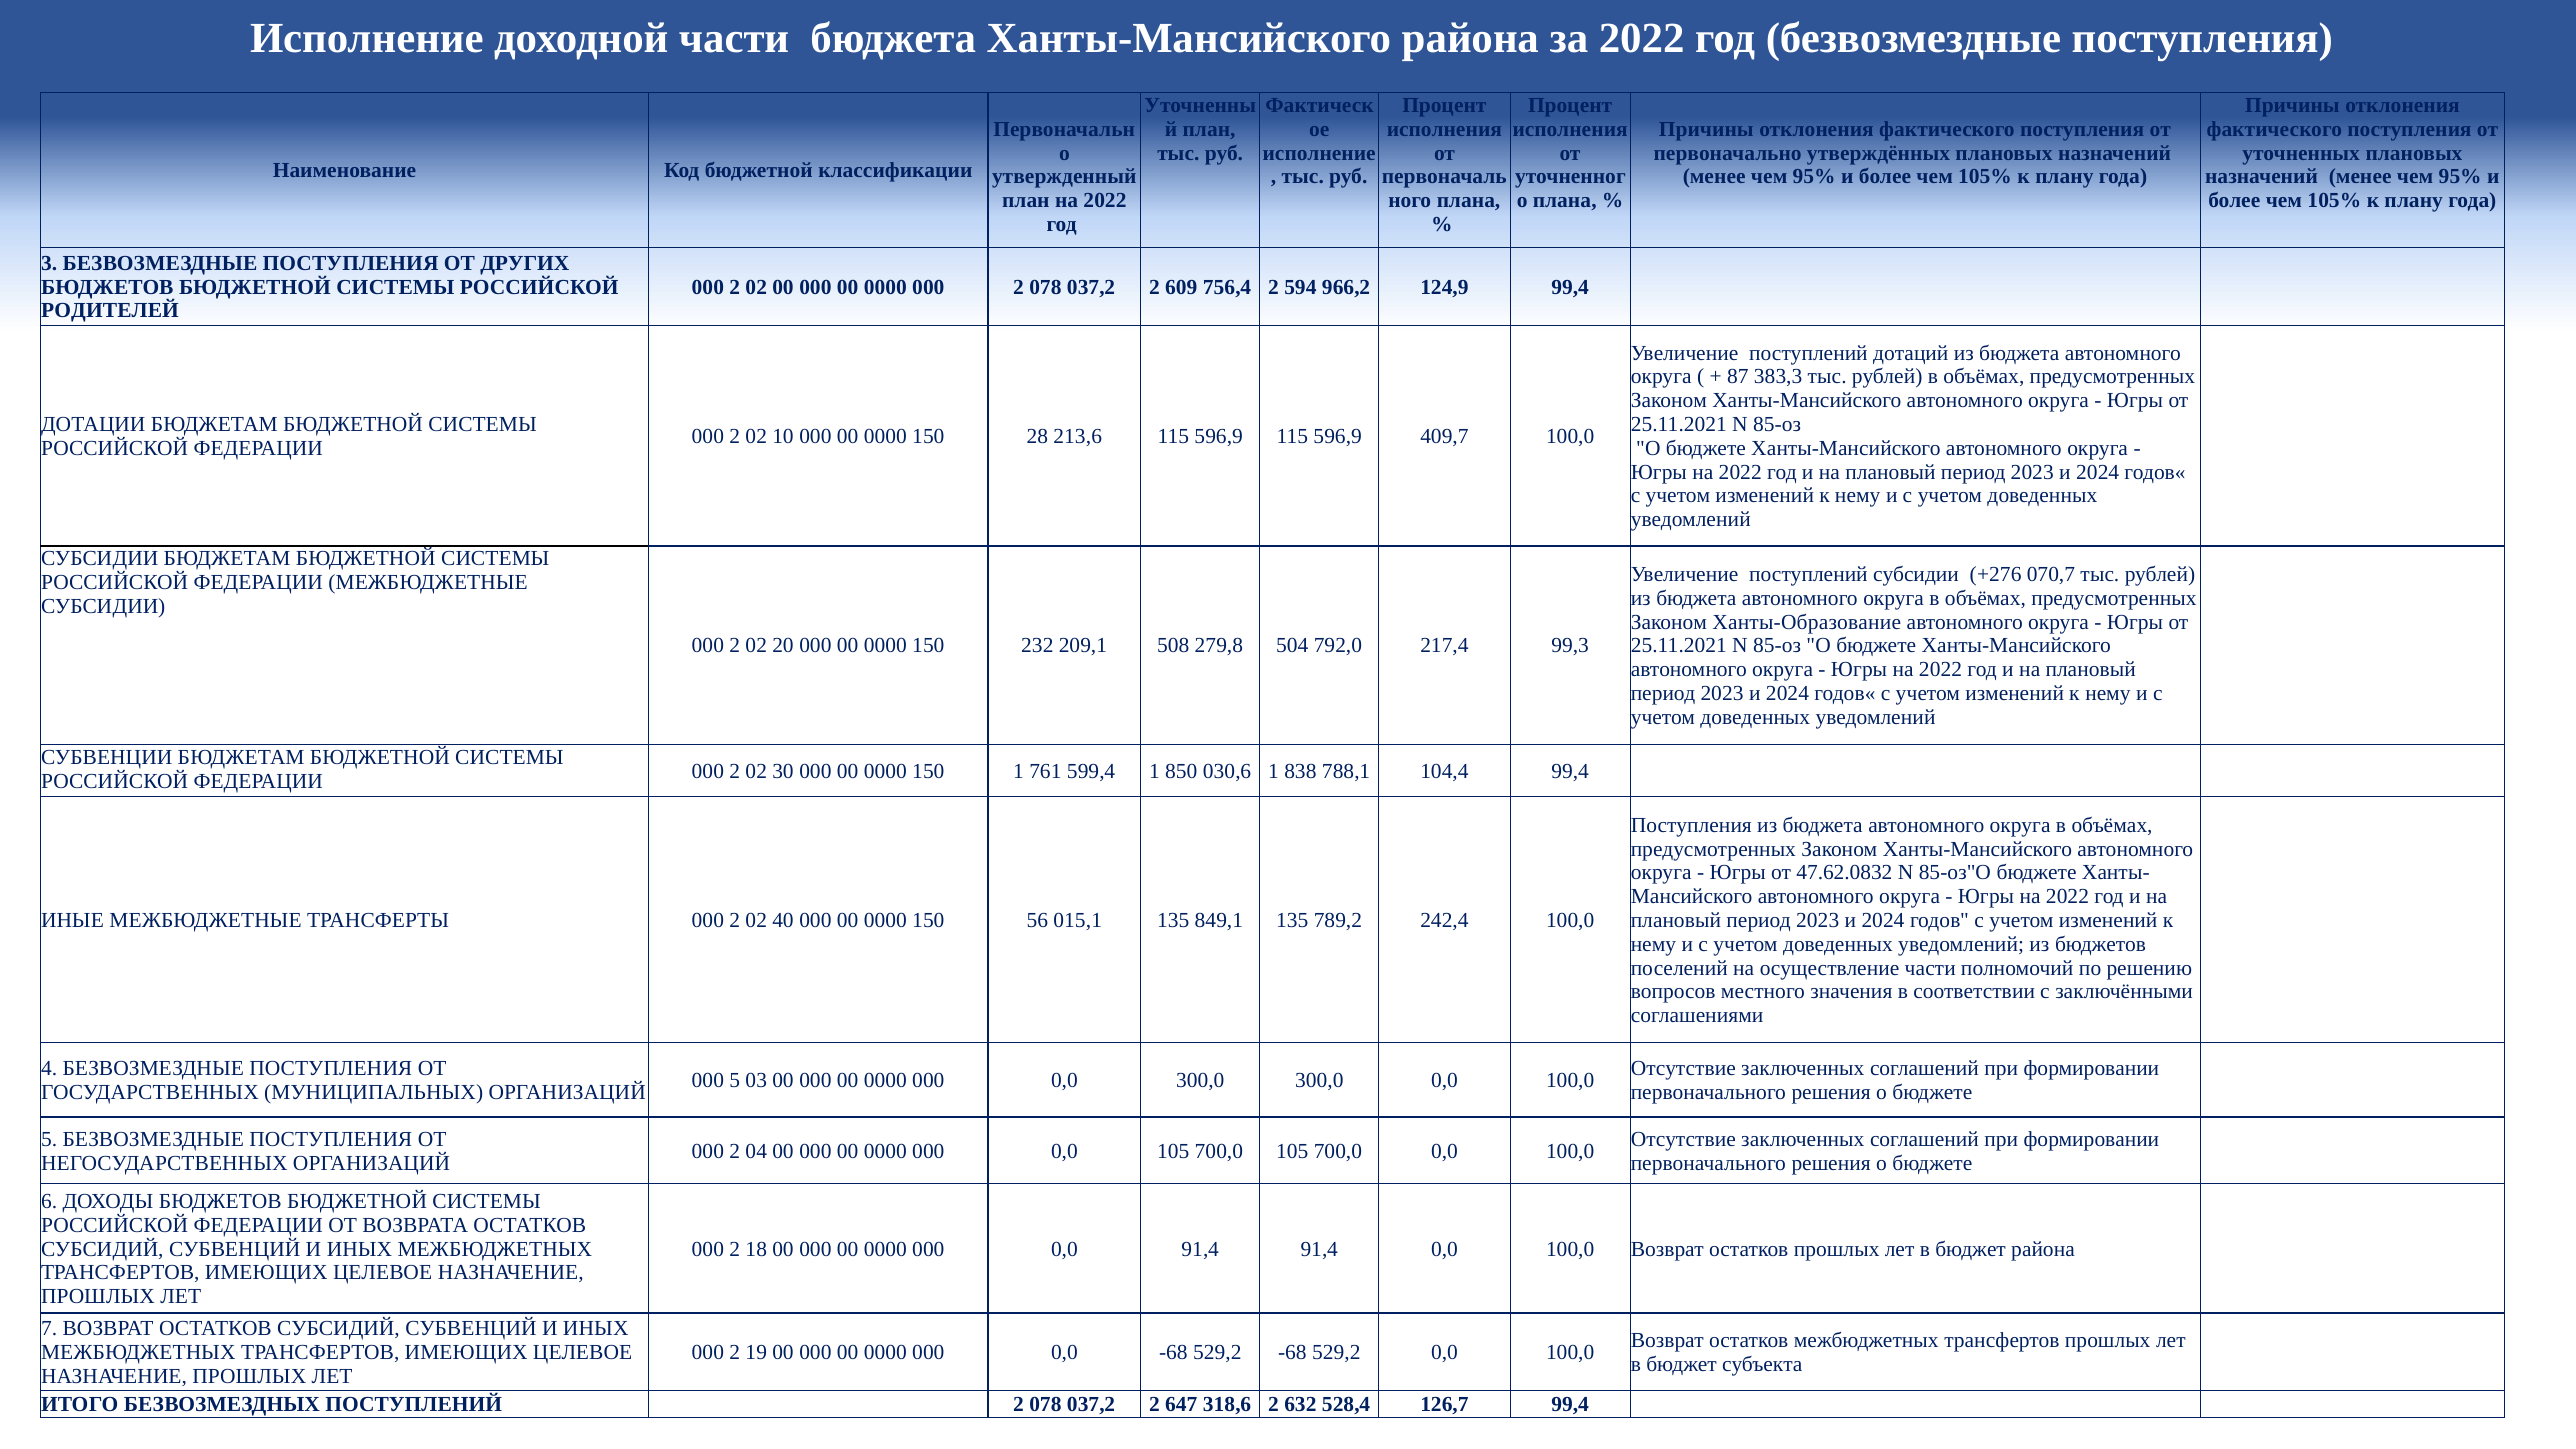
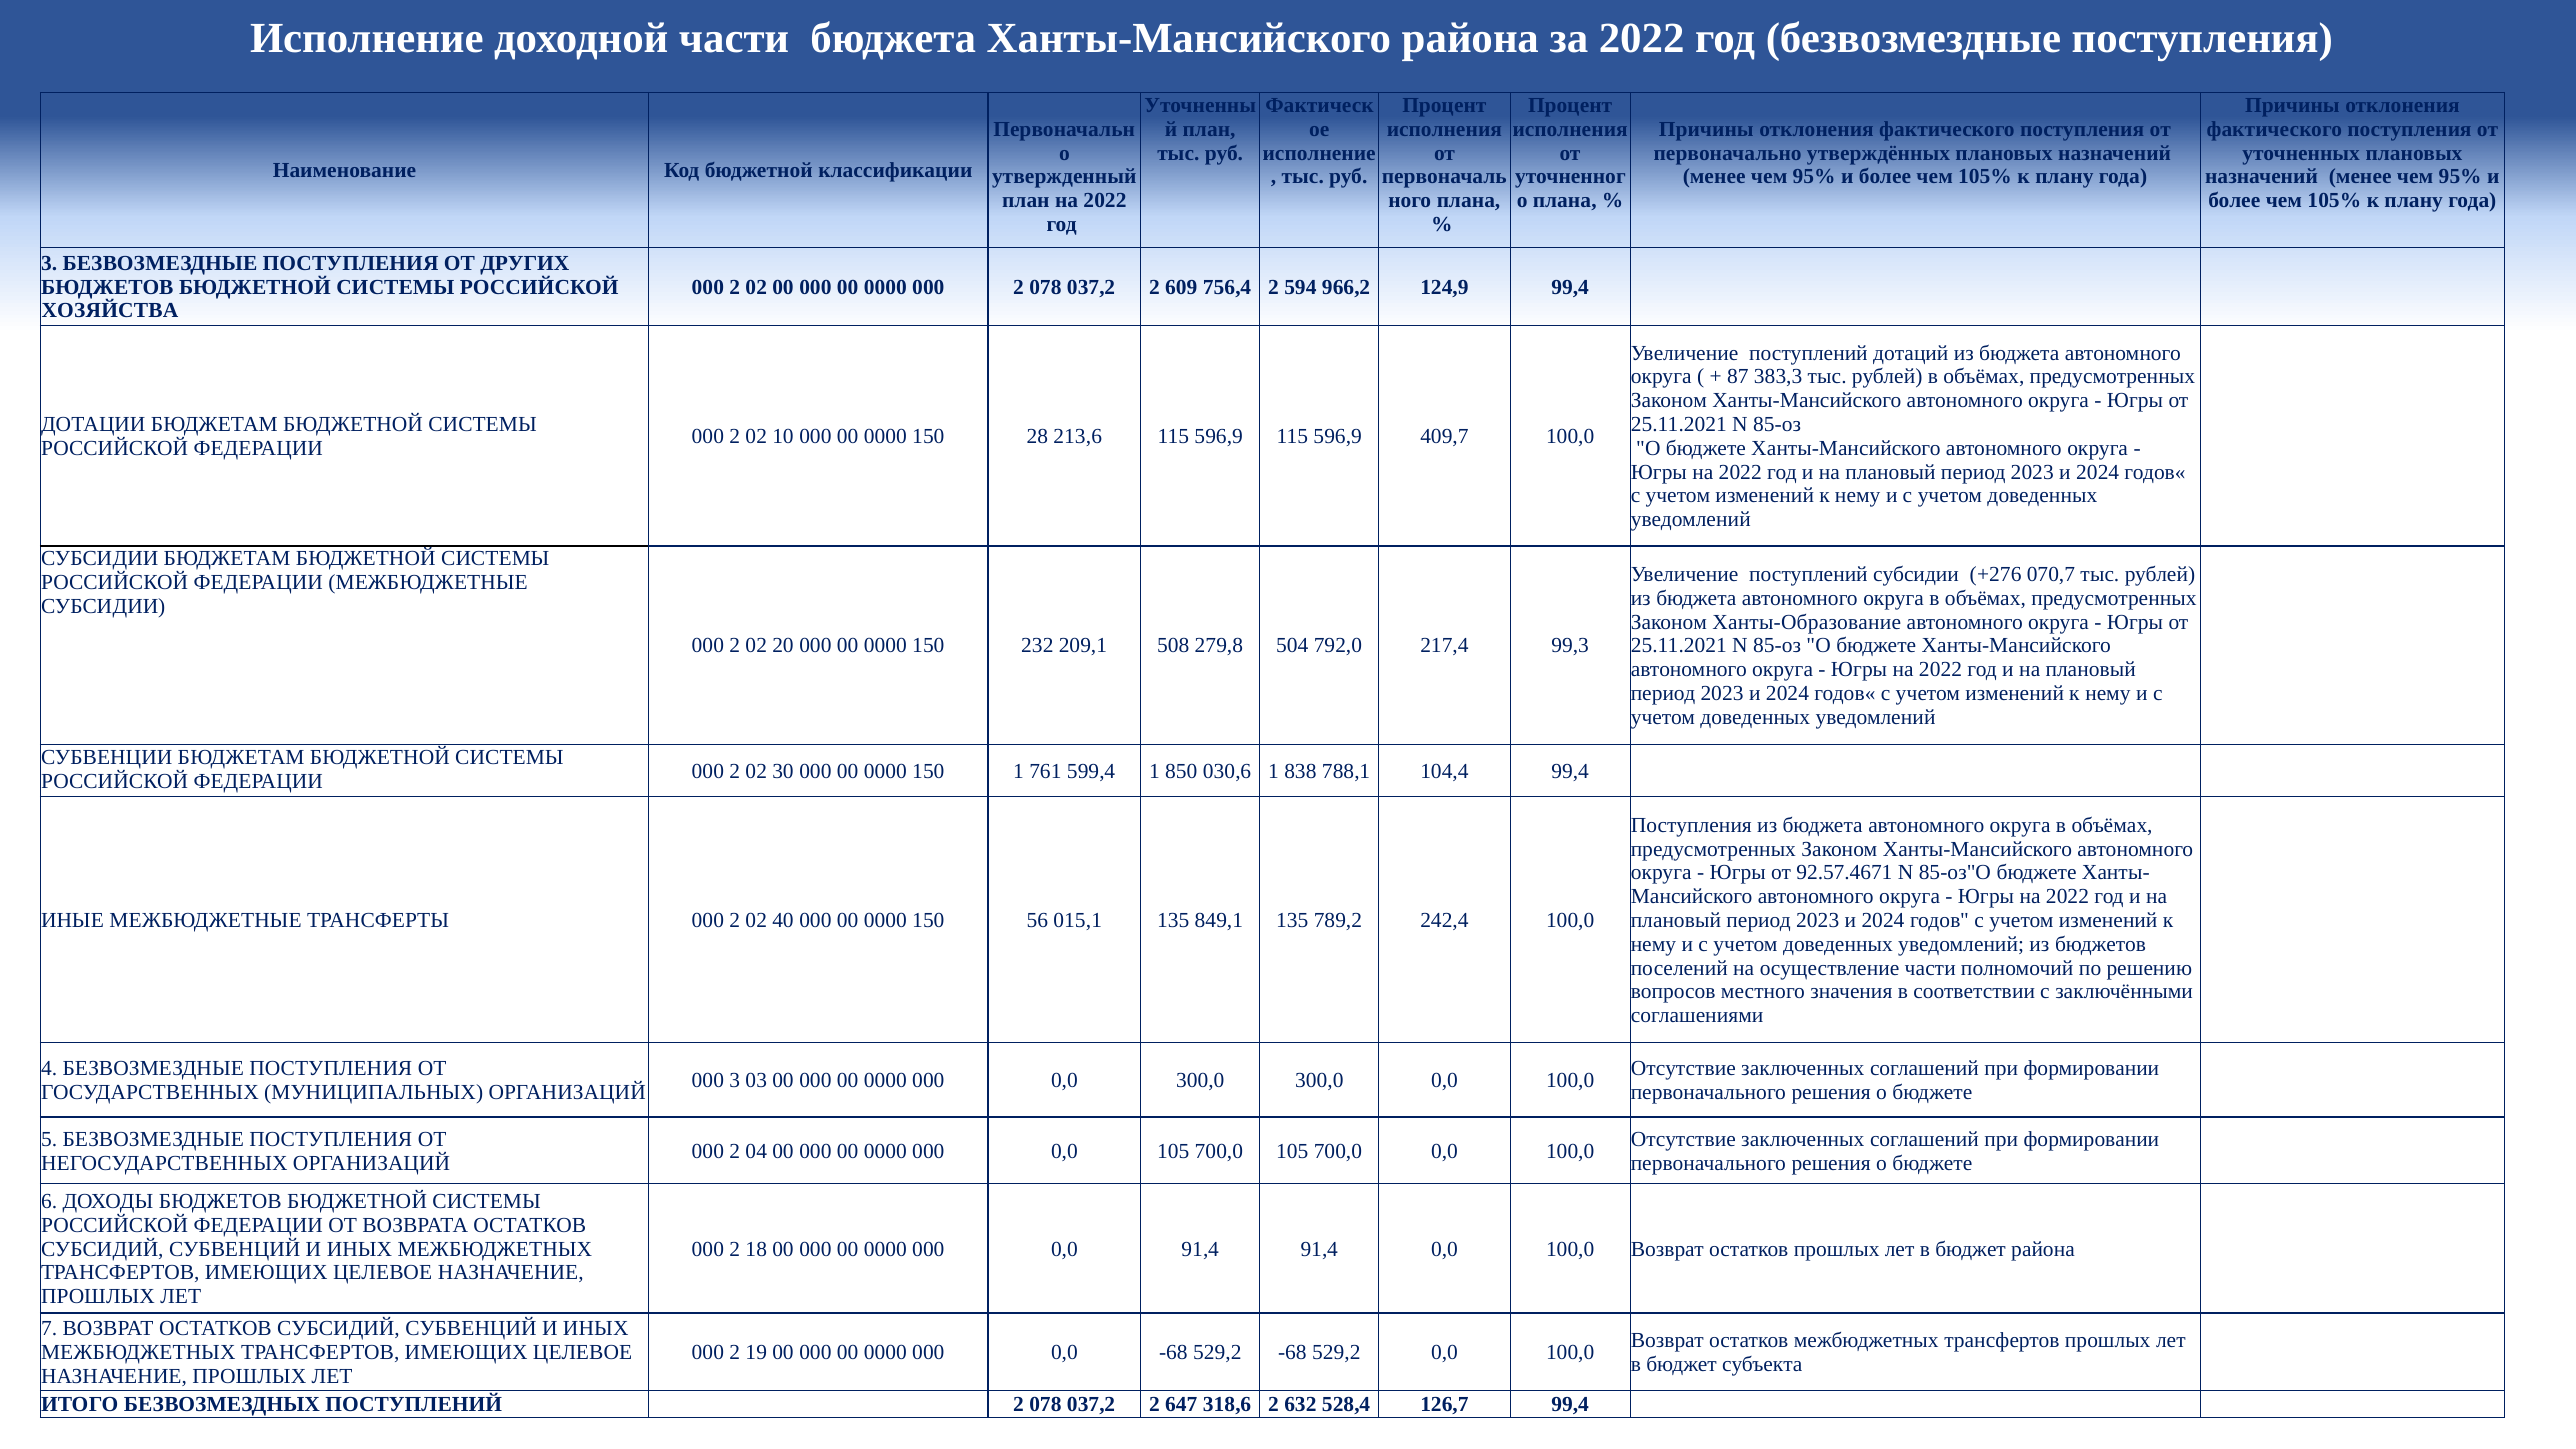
РОДИТЕЛЕЙ: РОДИТЕЛЕЙ -> ХОЗЯЙСТВА (110, 311)
47.62.0832: 47.62.0832 -> 92.57.4671 (1844, 873)
000 5: 5 -> 3 (735, 1081)
